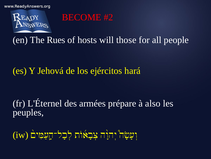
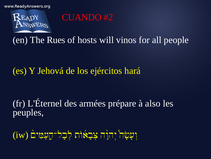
BECOME: BECOME -> CUANDO (82, 17)
those: those -> vinos (126, 40)
